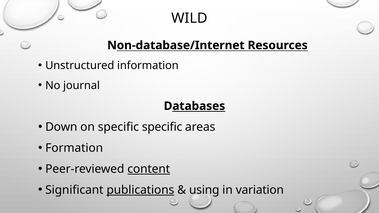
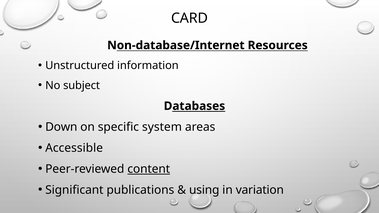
WILD: WILD -> CARD (190, 18)
journal: journal -> subject (82, 86)
specific specific: specific -> system (162, 127)
Formation: Formation -> Accessible (74, 148)
publications underline: present -> none (140, 190)
